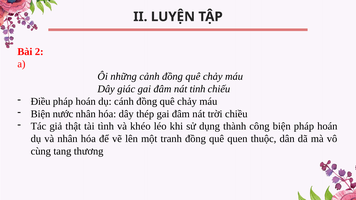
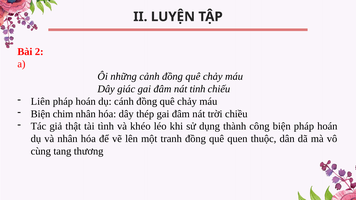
Điều: Điều -> Liên (40, 102)
nước: nước -> chim (63, 114)
